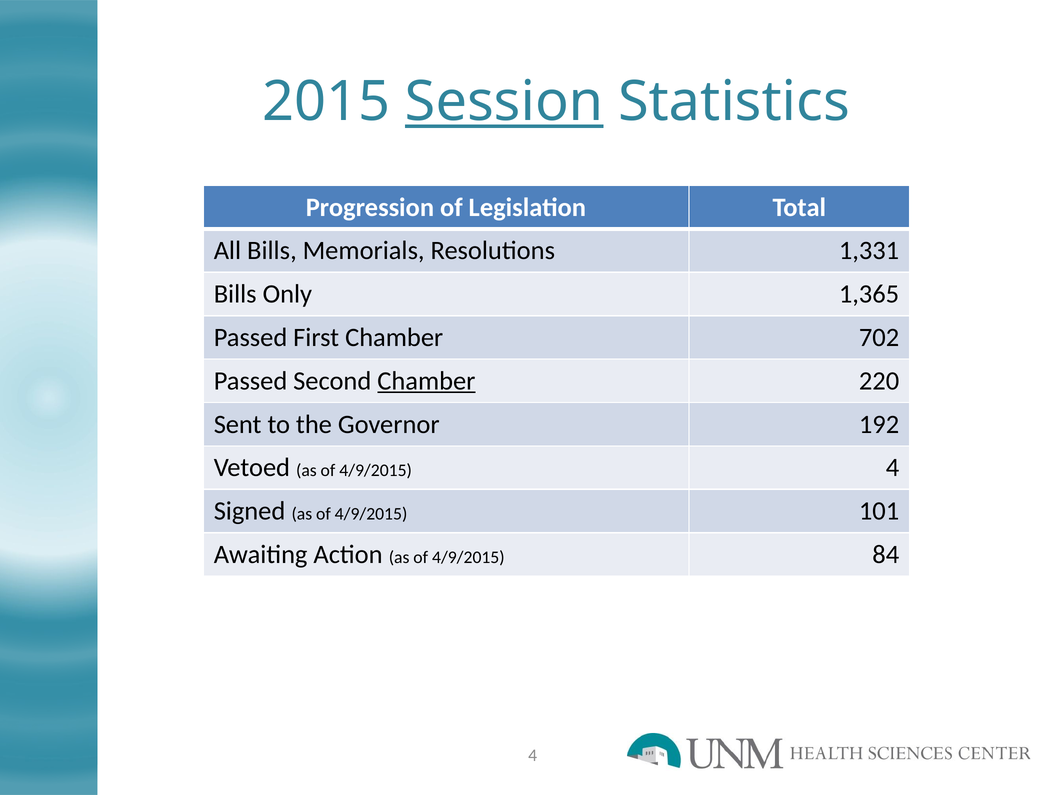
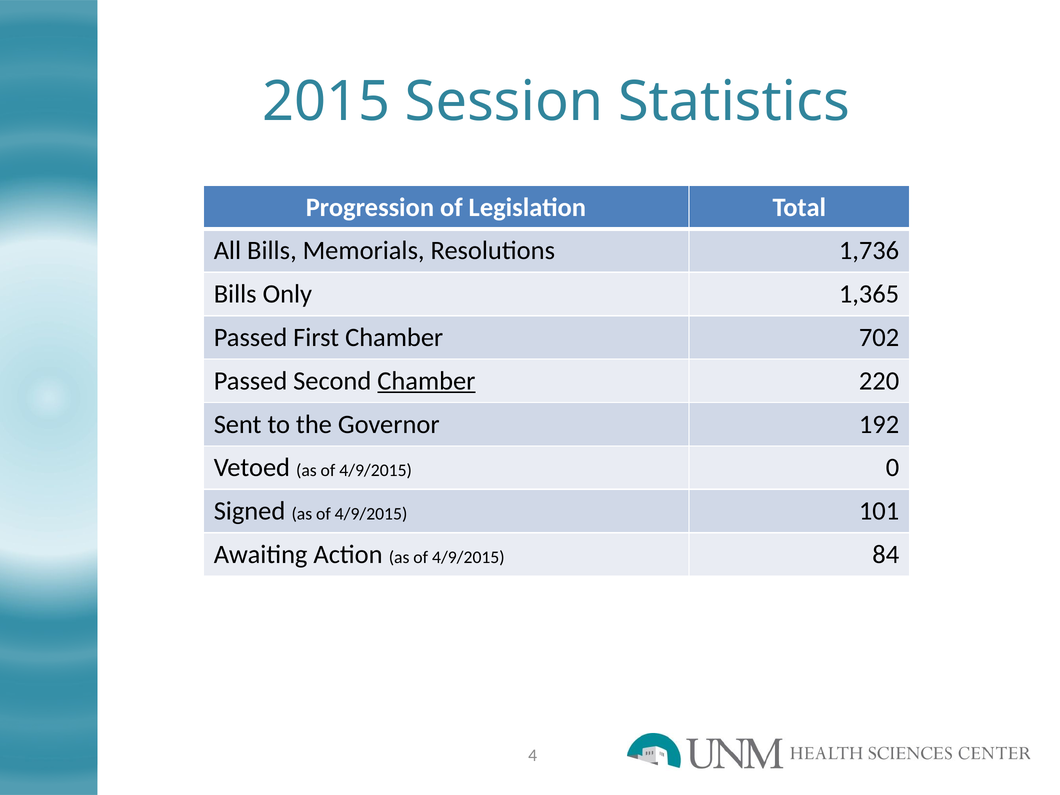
Session underline: present -> none (504, 102)
1,331: 1,331 -> 1,736 (869, 251)
4/9/2015 4: 4 -> 0 (892, 468)
